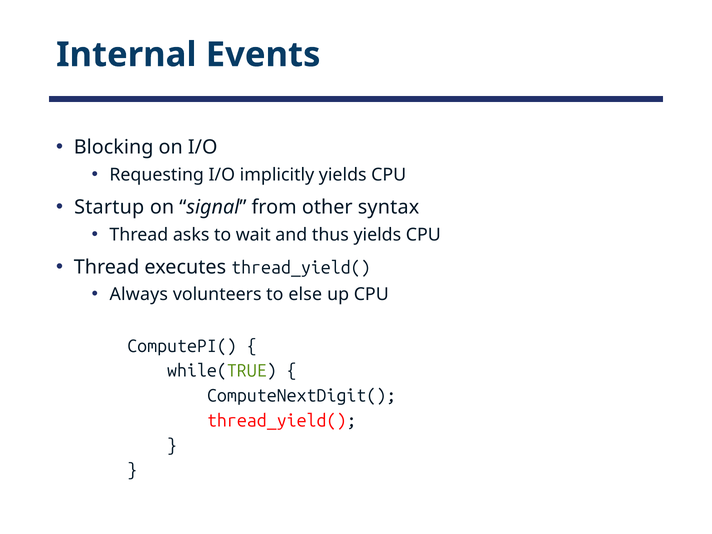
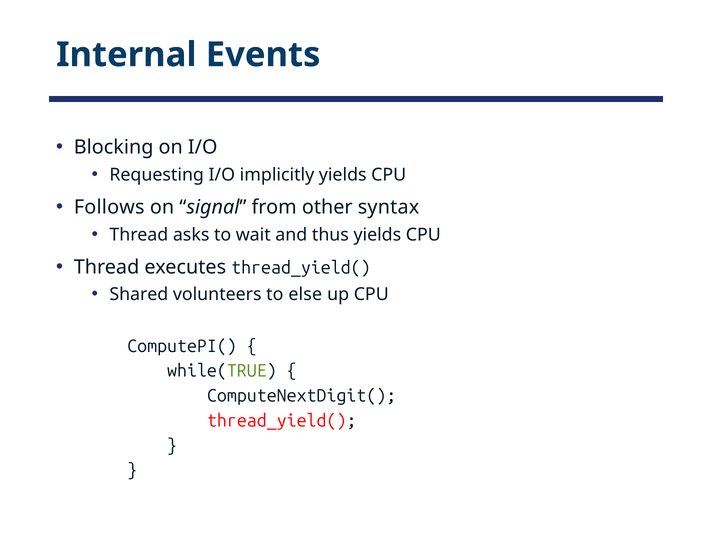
Startup: Startup -> Follows (109, 207)
Always: Always -> Shared (139, 295)
